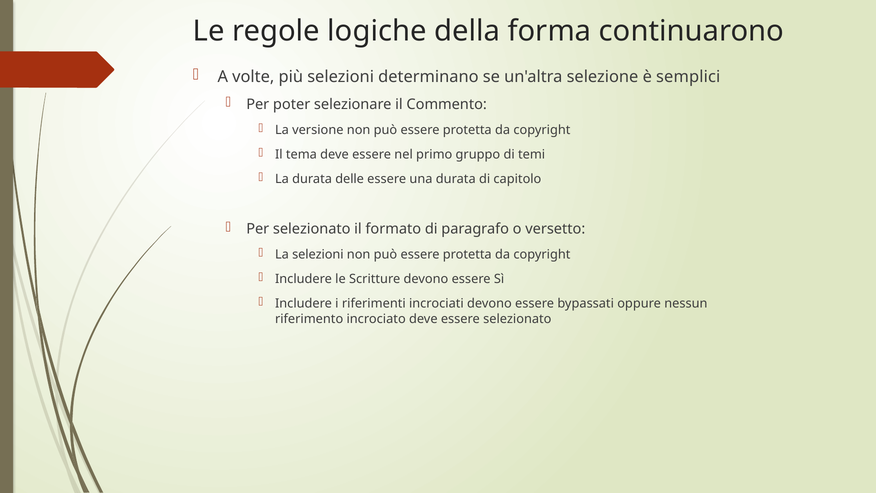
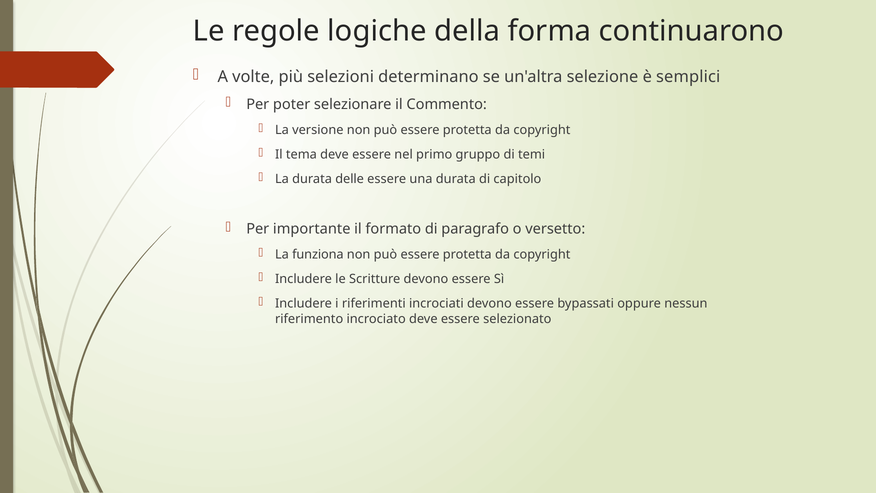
Per selezionato: selezionato -> importante (312, 229)
La selezioni: selezioni -> funziona (318, 254)
